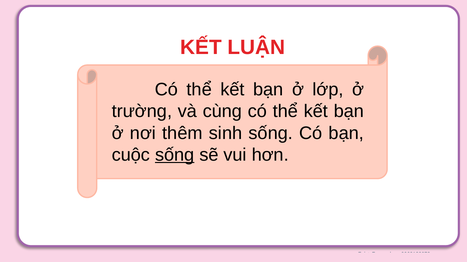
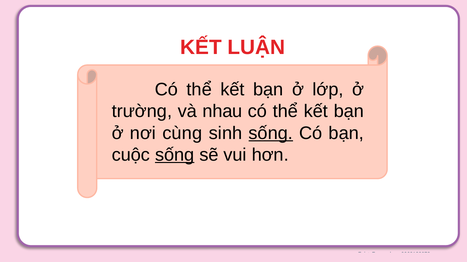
cùng: cùng -> nhau (223, 112)
thêm: thêm -> cùng (182, 133)
sống underline: none -> present (271, 133)
